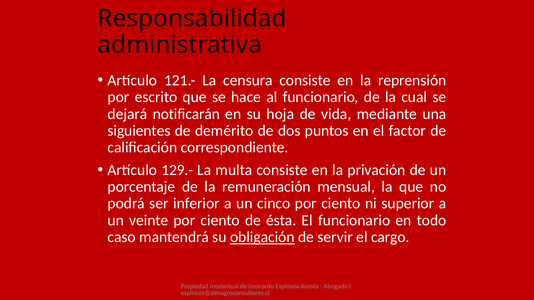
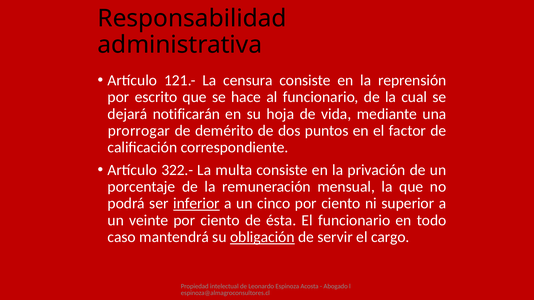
siguientes: siguientes -> prorrogar (139, 131)
129.-: 129.- -> 322.- (177, 170)
inferior underline: none -> present (196, 204)
